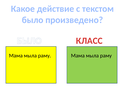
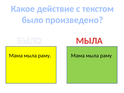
БЫЛО КЛАСС: КЛАСС -> МЫЛА (89, 41)
